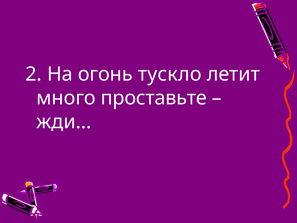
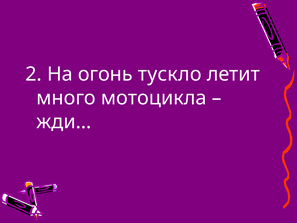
проставьте: проставьте -> мотоцикла (154, 98)
